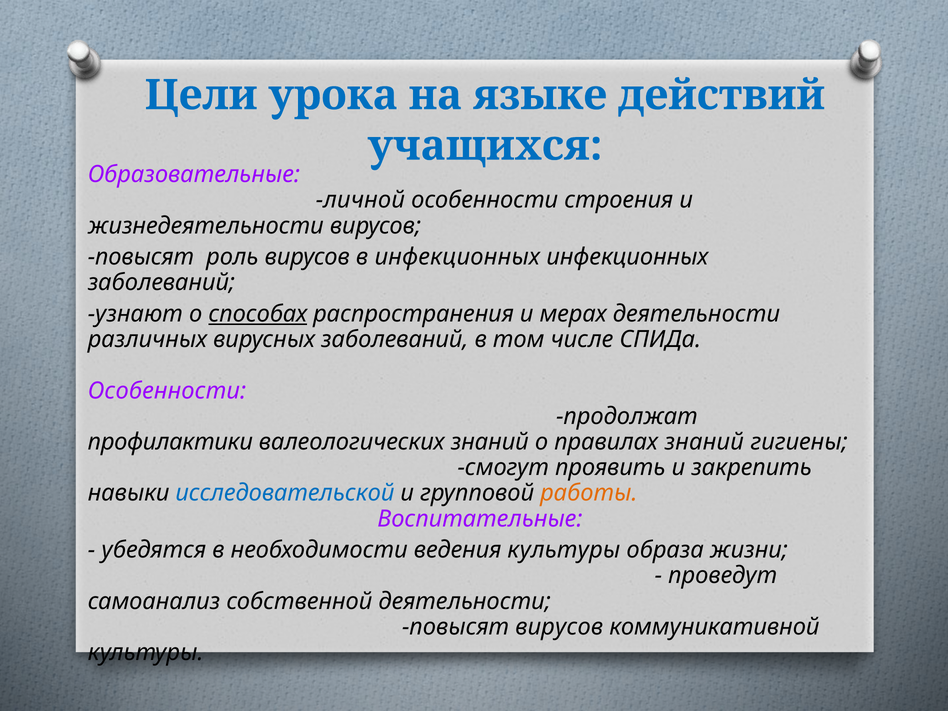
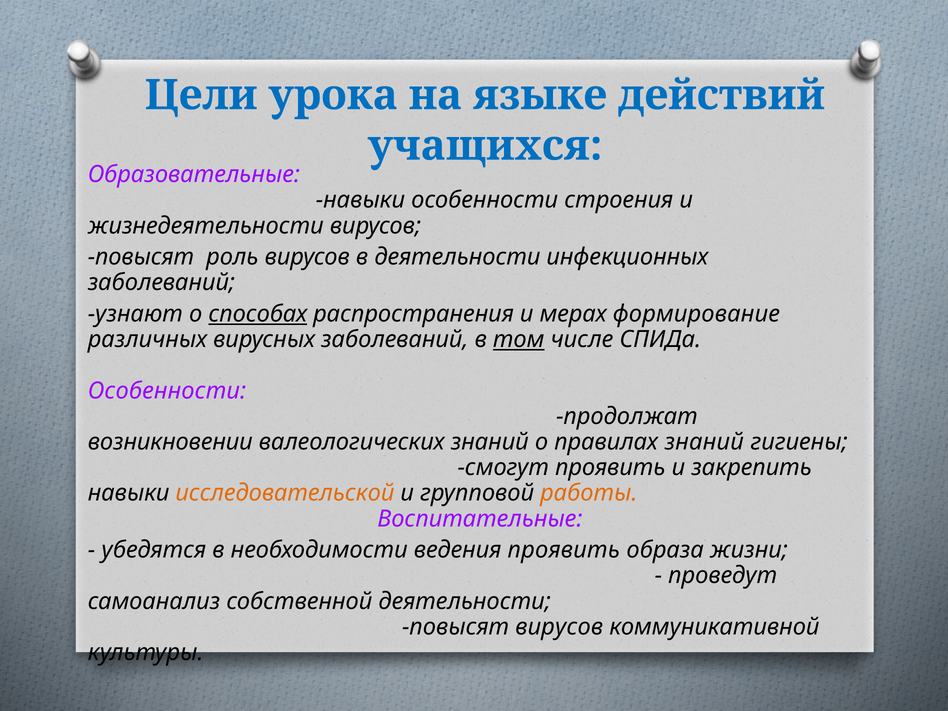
личной: личной -> навыки (360, 200)
в инфекционных: инфекционных -> деятельности (457, 257)
мерах деятельности: деятельности -> формирование (696, 314)
том underline: none -> present (519, 340)
профилактики: профилактики -> возникновении (170, 442)
исследовательской colour: blue -> orange (285, 493)
ведения культуры: культуры -> проявить (564, 550)
